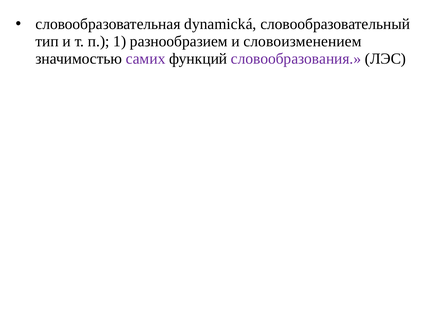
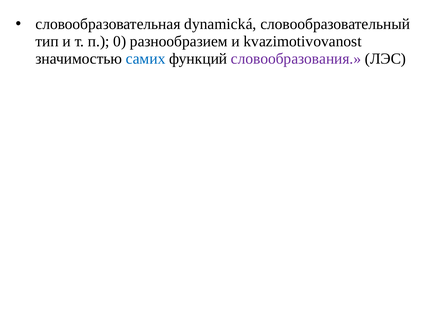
1: 1 -> 0 (120, 41)
словоизменением: словоизменением -> kvazimotivovanost (303, 41)
самих colour: purple -> blue (146, 58)
